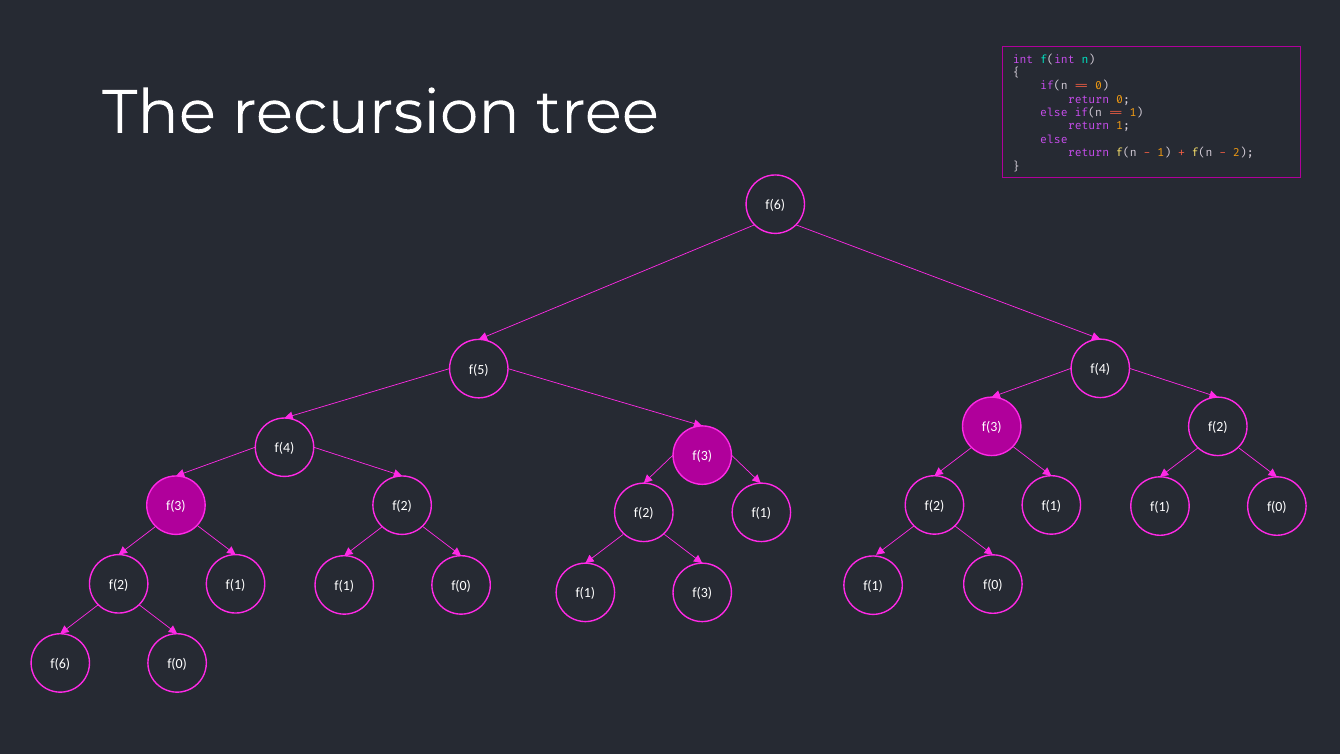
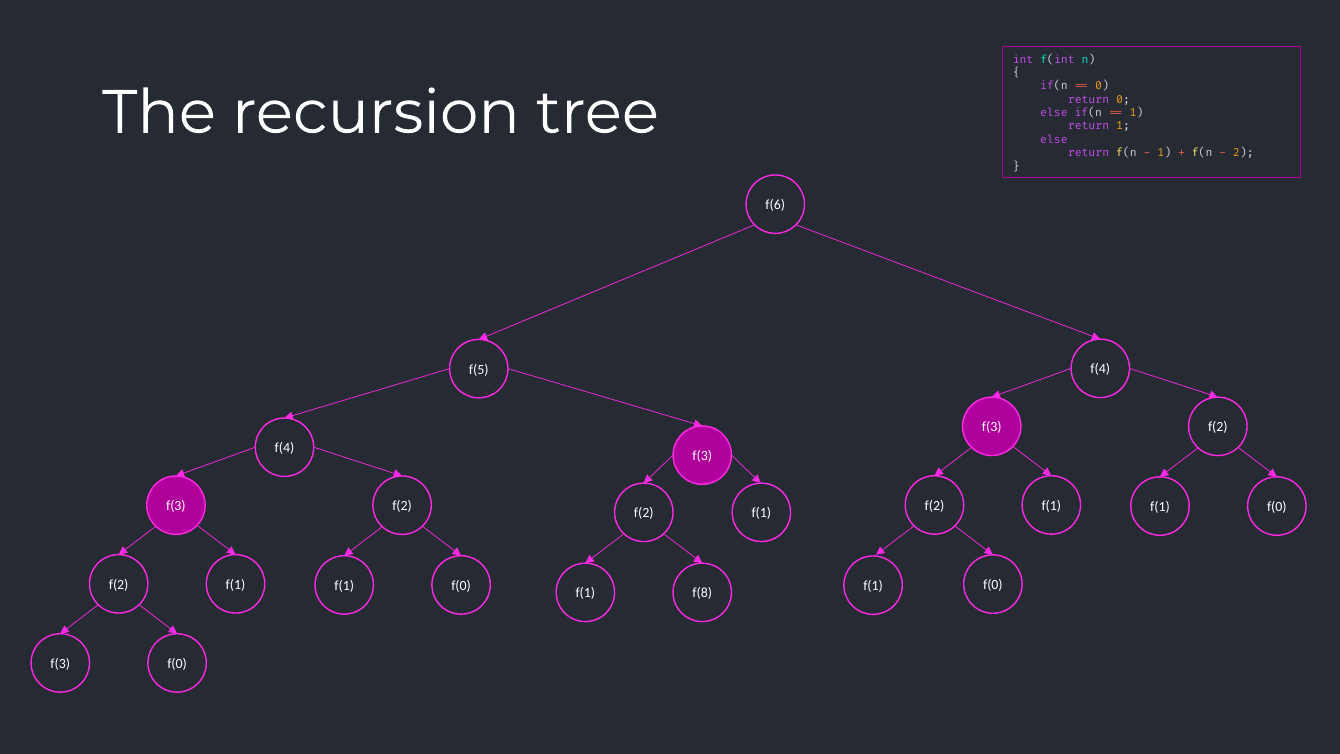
f(1 f(3: f(3 -> f(8 (702, 593)
f(6: f(6 -> f(3 (60, 664)
